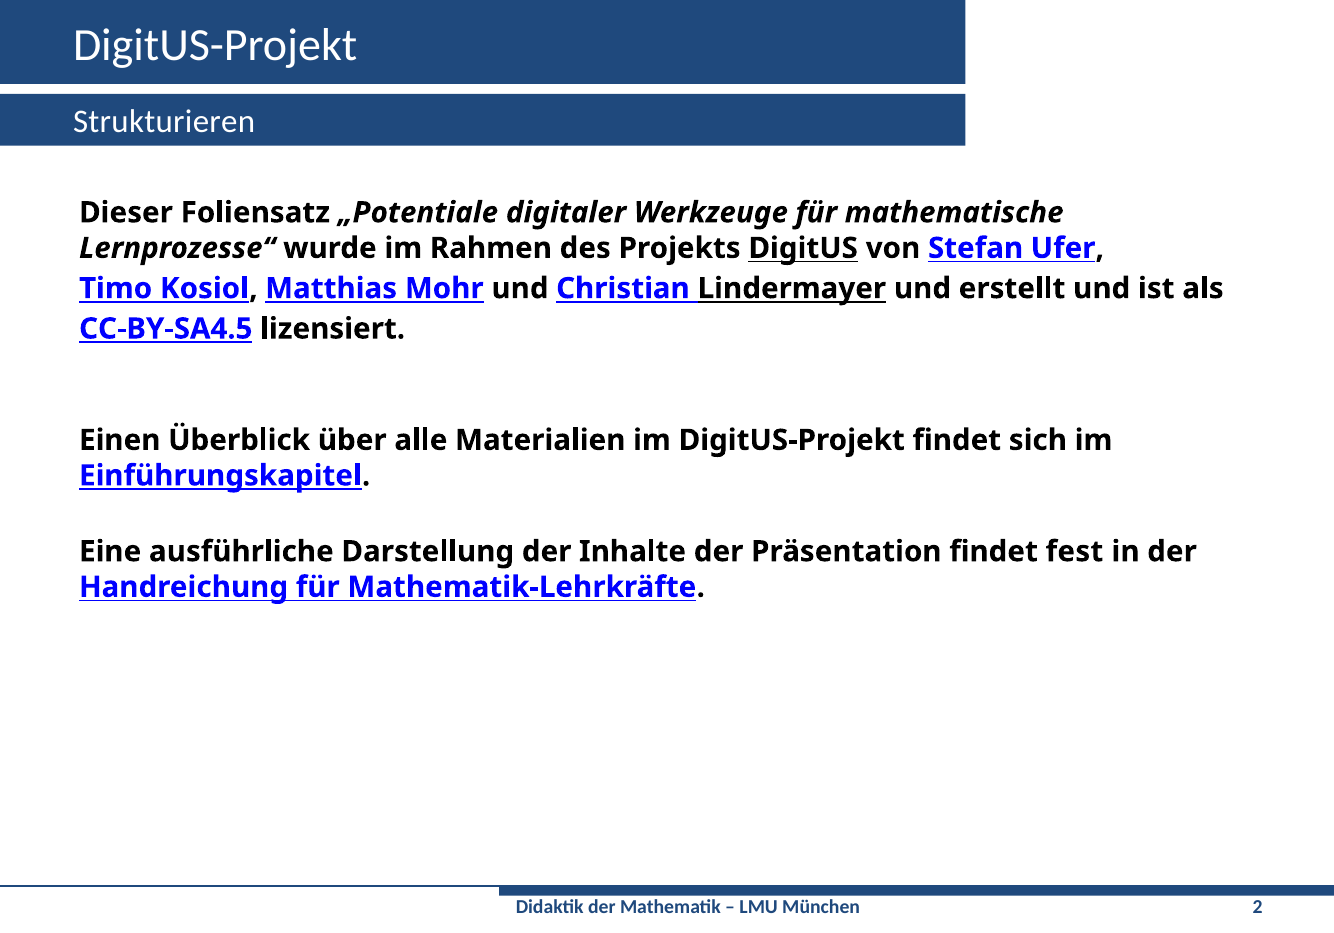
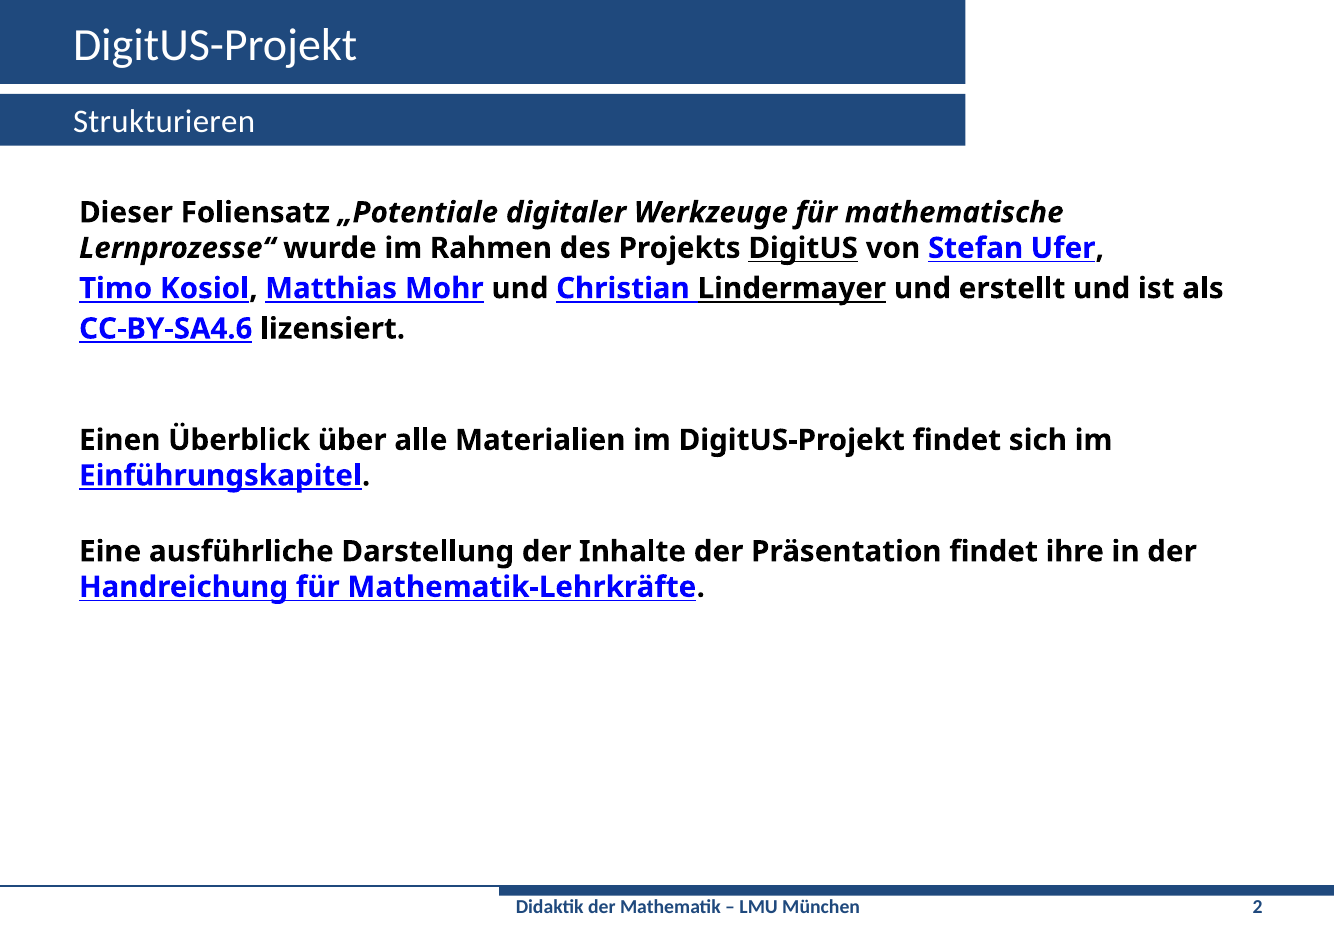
CC-BY-SA4.5: CC-BY-SA4.5 -> CC-BY-SA4.6 (166, 329)
fest: fest -> ihre (1075, 551)
